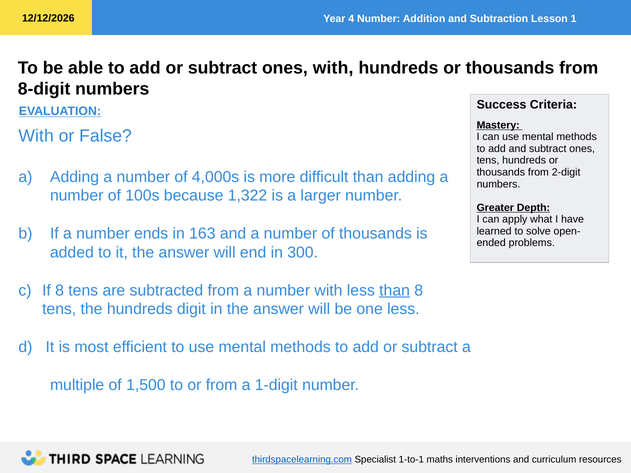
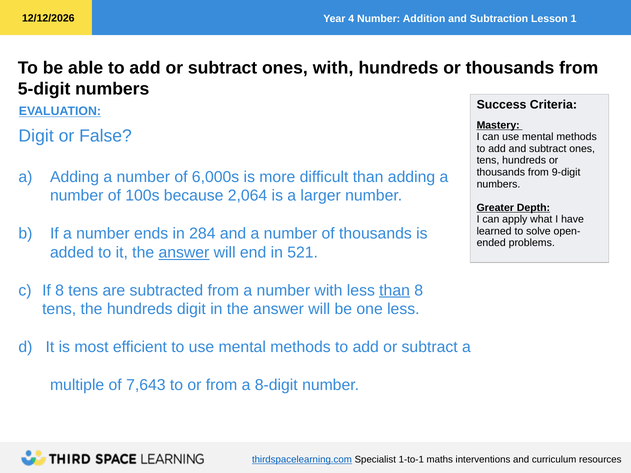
8-digit: 8-digit -> 5-digit (44, 89)
With: With -> Digit (36, 136)
2-digit: 2-digit -> 9-digit (566, 172)
4,000s: 4,000s -> 6,000s (216, 177)
1,322: 1,322 -> 2,064 (248, 196)
163: 163 -> 284 (202, 234)
answer underline: none -> present (184, 253)
300: 300 -> 521 (303, 253)
1,500: 1,500 -> 7,643 (146, 385)
1-digit: 1-digit -> 8-digit (276, 385)
